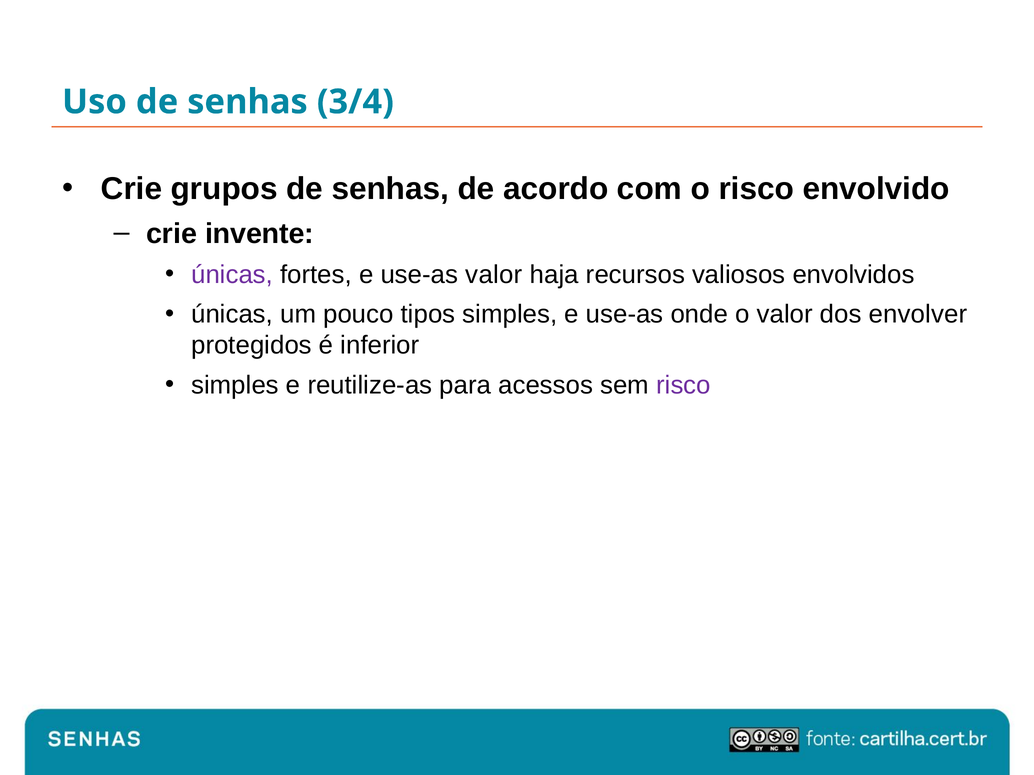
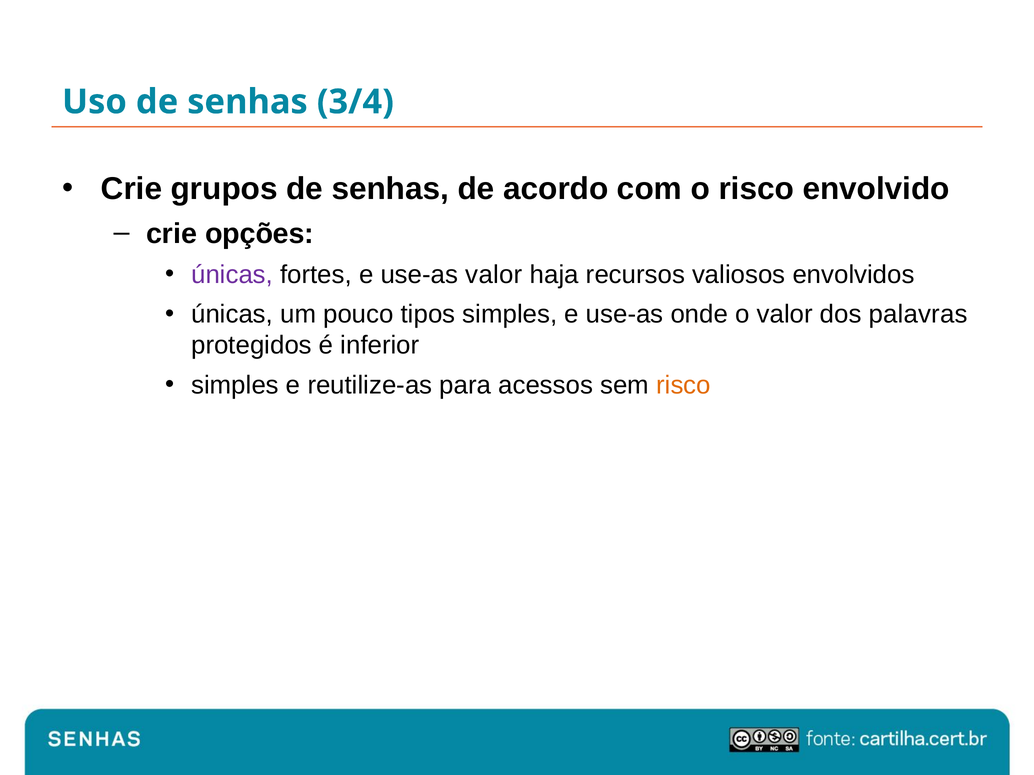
invente: invente -> opções (260, 234)
envolver: envolver -> palavras (918, 315)
risco colour: purple -> orange (683, 385)
